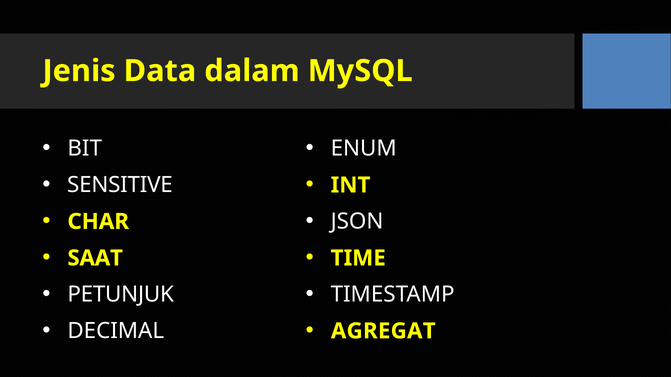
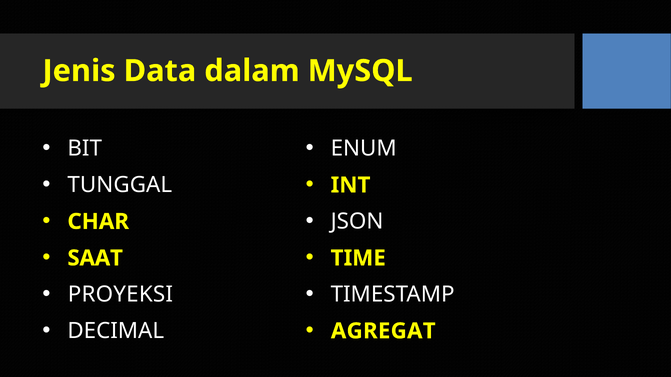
SENSITIVE: SENSITIVE -> TUNGGAL (120, 185)
PETUNJUK: PETUNJUK -> PROYEKSI (120, 295)
